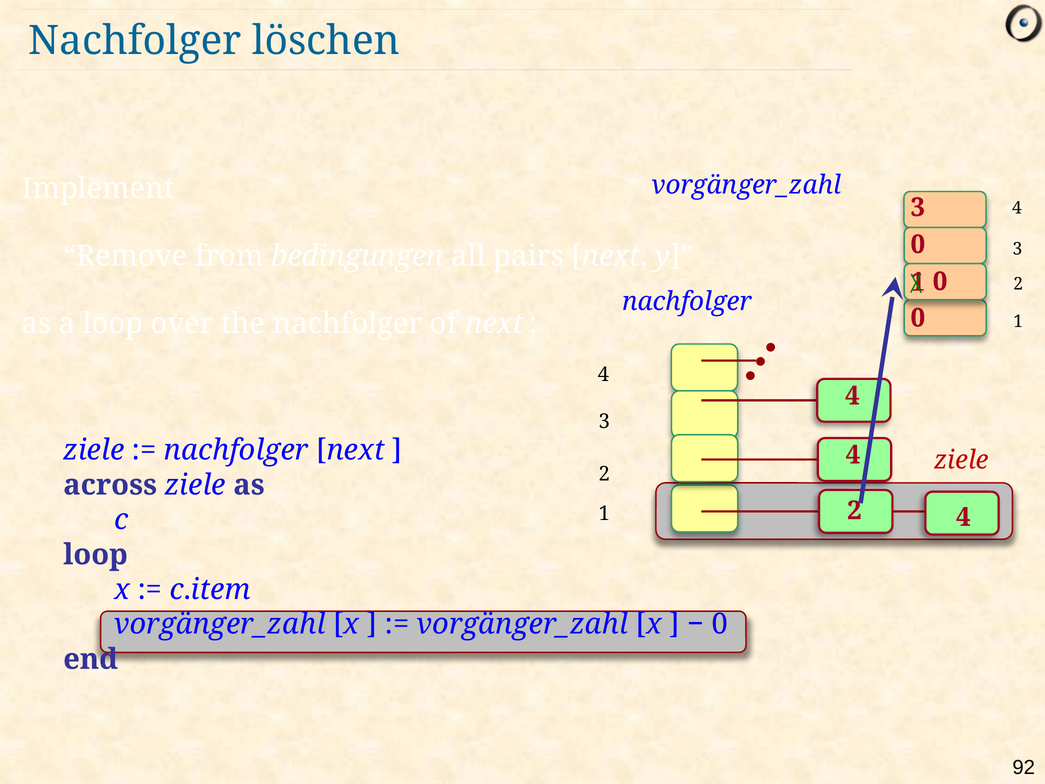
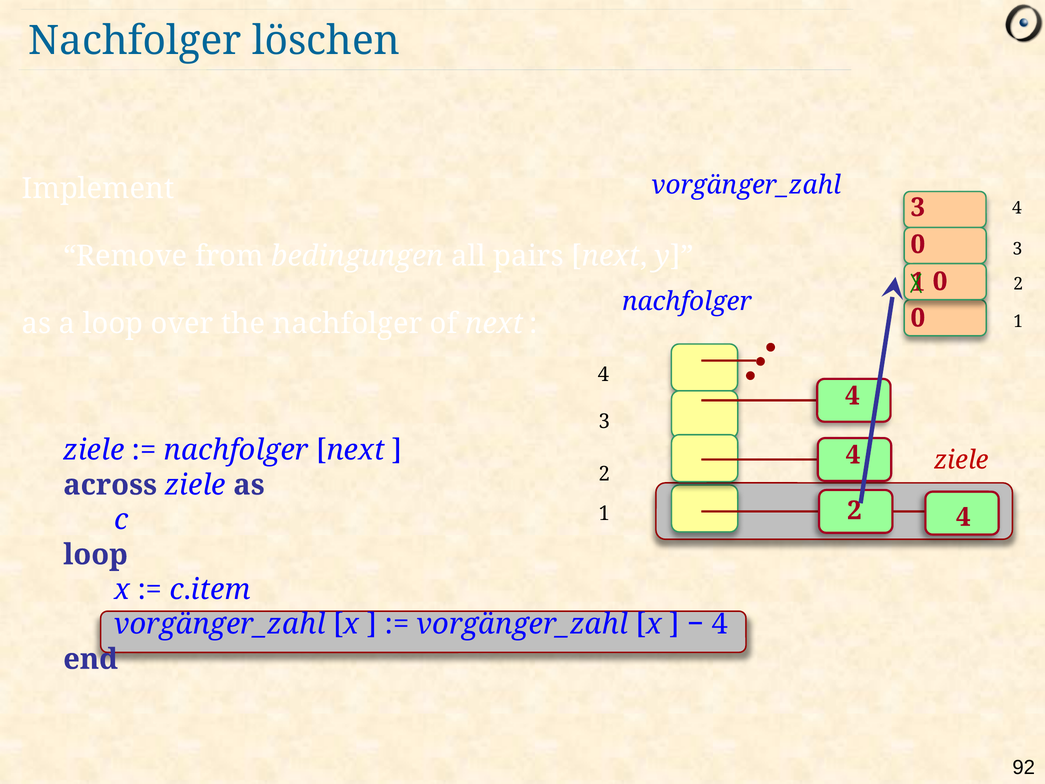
0: 0 -> 4 (720, 624)
